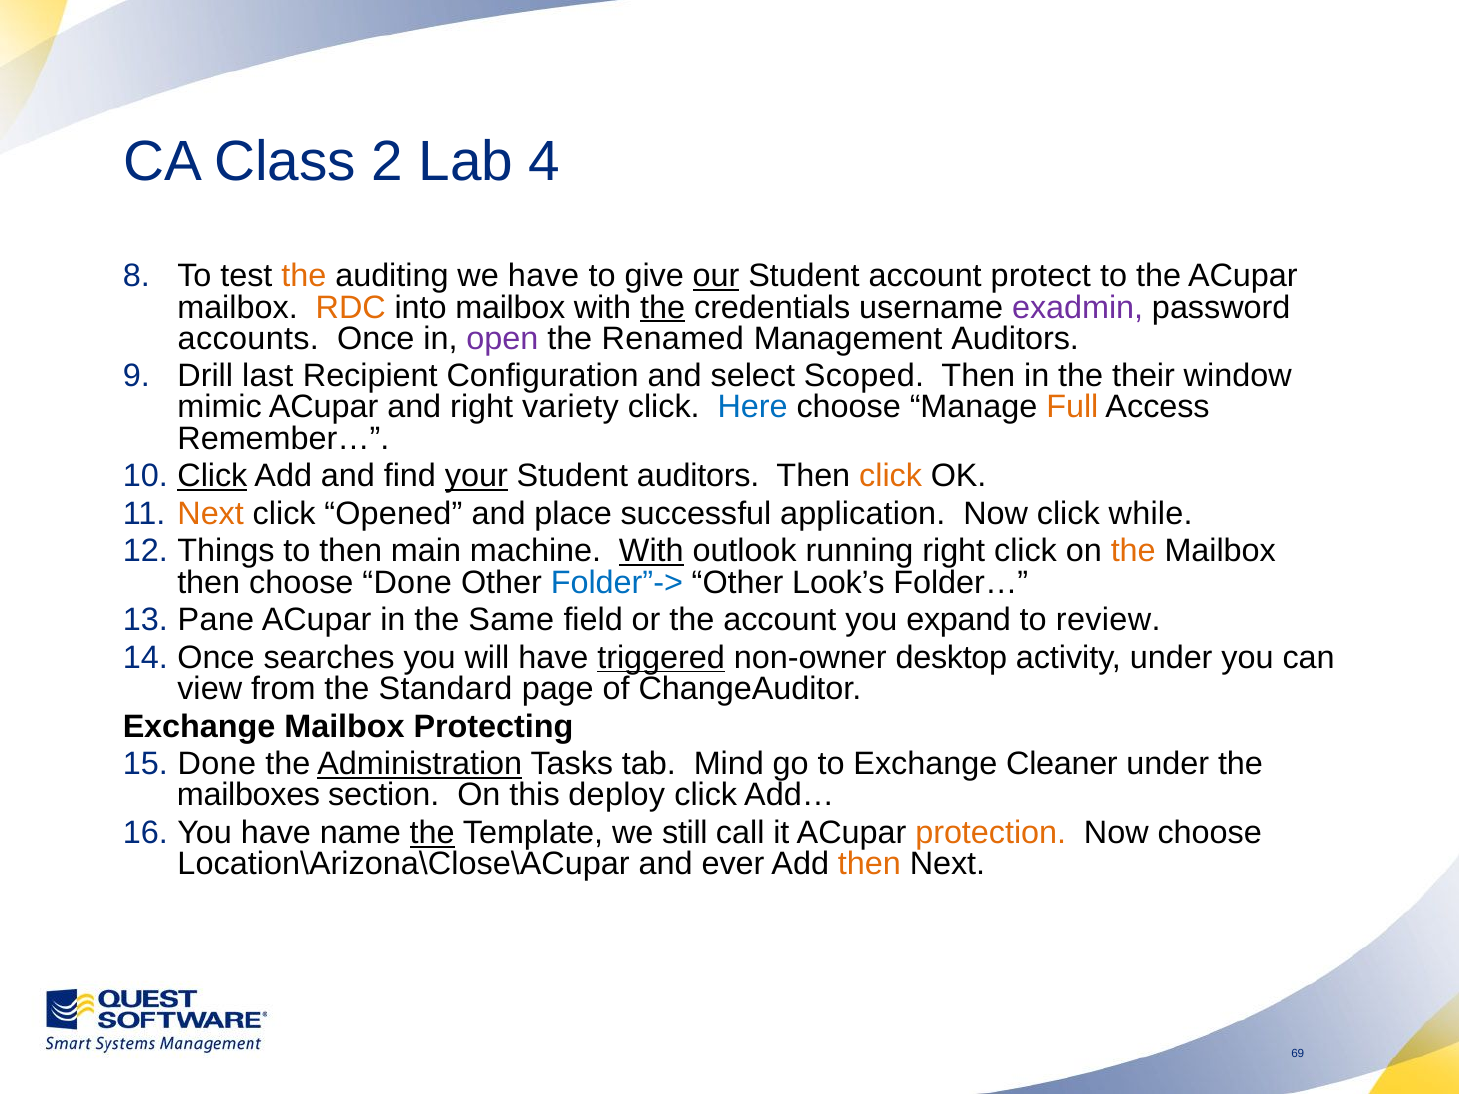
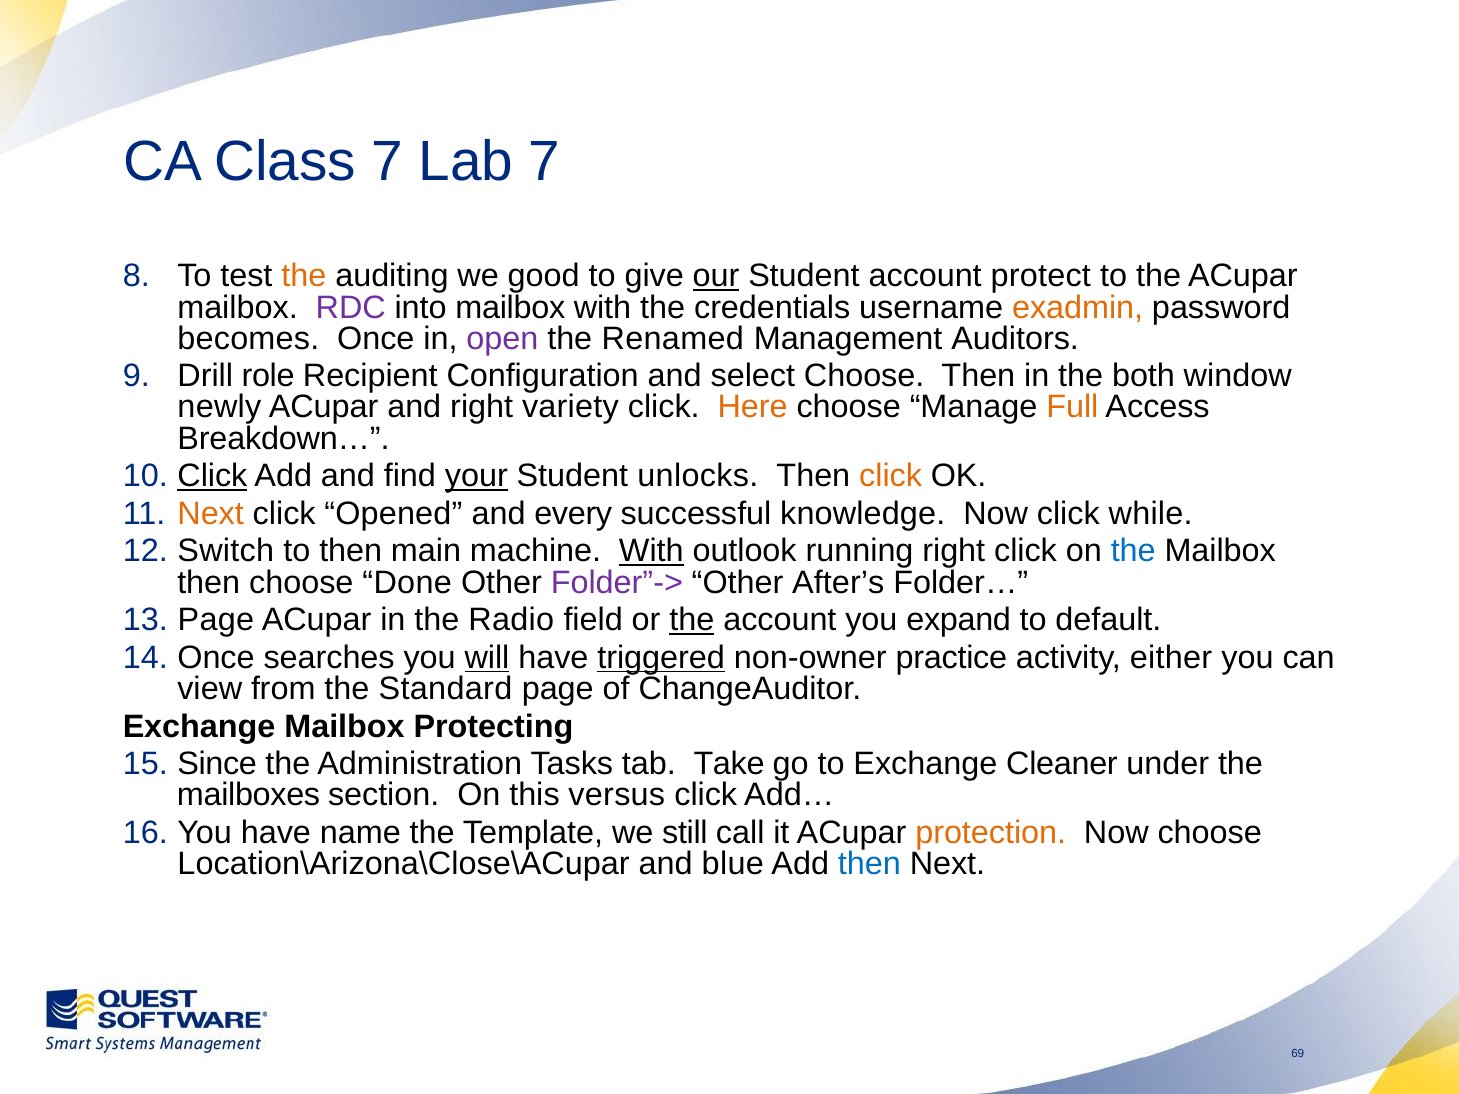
Class 2: 2 -> 7 (387, 162)
Lab 4: 4 -> 7 (545, 162)
we have: have -> good (544, 276)
RDC colour: orange -> purple (351, 307)
the underline: present -> none (663, 307)
exadmin colour: purple -> orange (1078, 307)
accounts: accounts -> becomes (248, 339)
last: last -> role (268, 376)
select Scoped: Scoped -> Choose (864, 376)
their: their -> both (1144, 376)
mimic: mimic -> newly (219, 407)
Here colour: blue -> orange (753, 407)
Remember…: Remember… -> Breakdown… (283, 438)
Student auditors: auditors -> unlocks (698, 476)
place: place -> every (573, 514)
application: application -> knowledge (863, 514)
Things: Things -> Switch (226, 551)
the colour: orange -> blue (1133, 551)
Folder”-> colour: blue -> purple (617, 583)
Look’s: Look’s -> After’s (838, 583)
Pane: Pane -> Page (216, 620)
Same: Same -> Radio (511, 620)
the underline: none -> present (692, 620)
review: review -> default (1108, 620)
will underline: none -> present (487, 658)
desktop: desktop -> practice (951, 658)
activity under: under -> either (1171, 658)
Done: Done -> Since (217, 764)
Administration underline: present -> none (420, 764)
Mind: Mind -> Take (729, 764)
deploy: deploy -> versus (617, 795)
the underline: present -> none (432, 833)
ever: ever -> blue (733, 864)
then colour: orange -> blue (869, 864)
